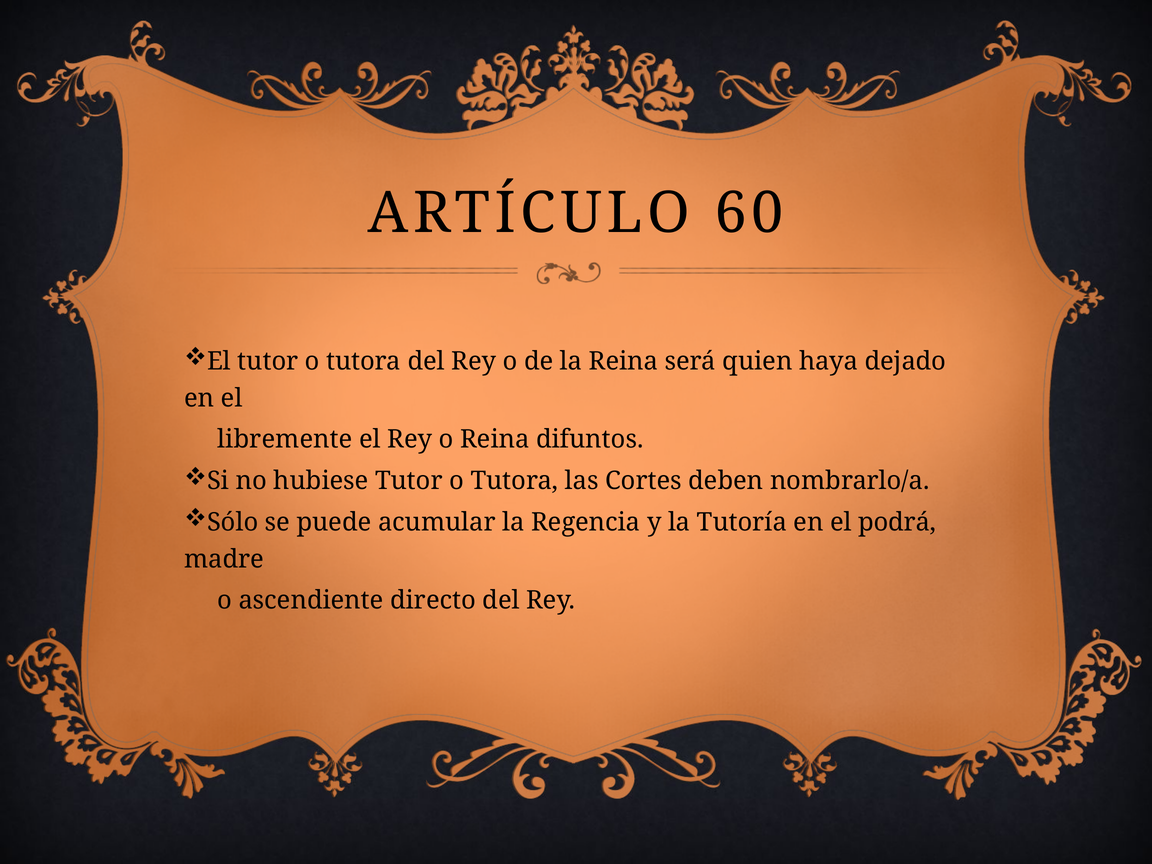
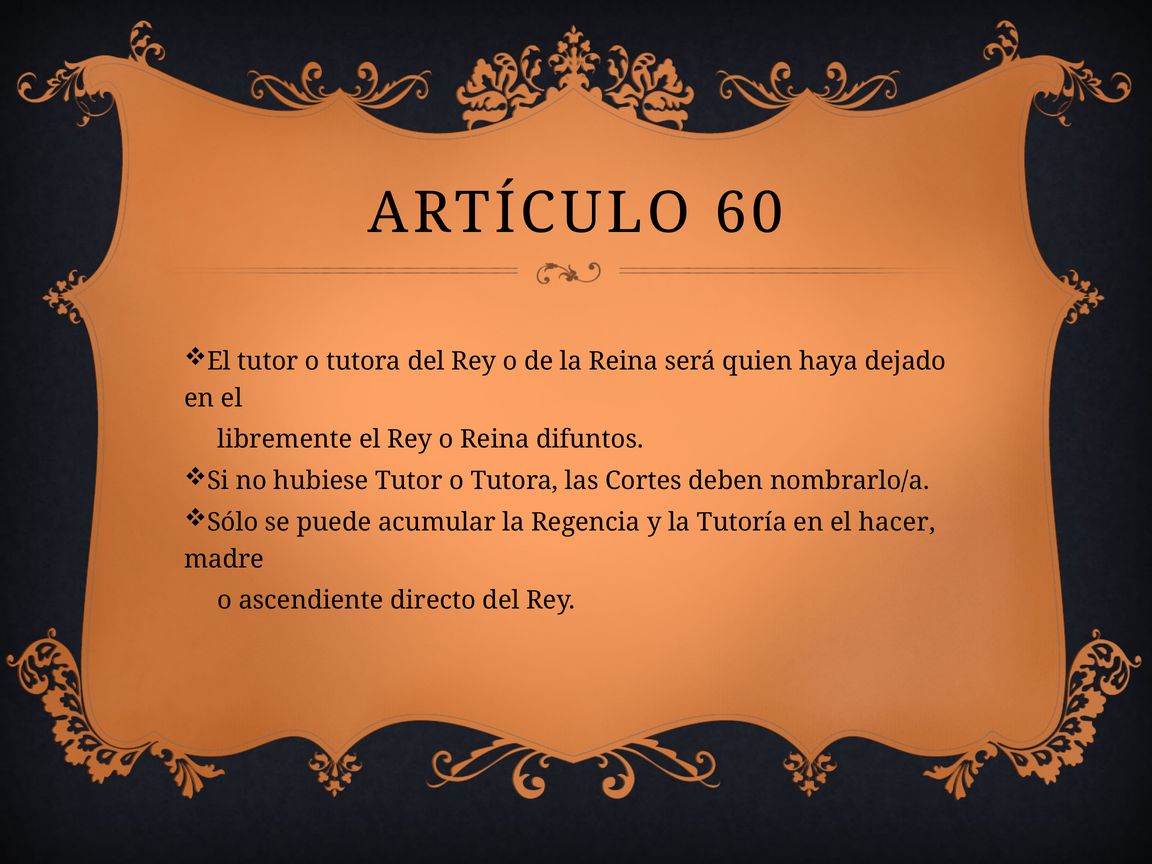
podrá: podrá -> hacer (897, 522)
